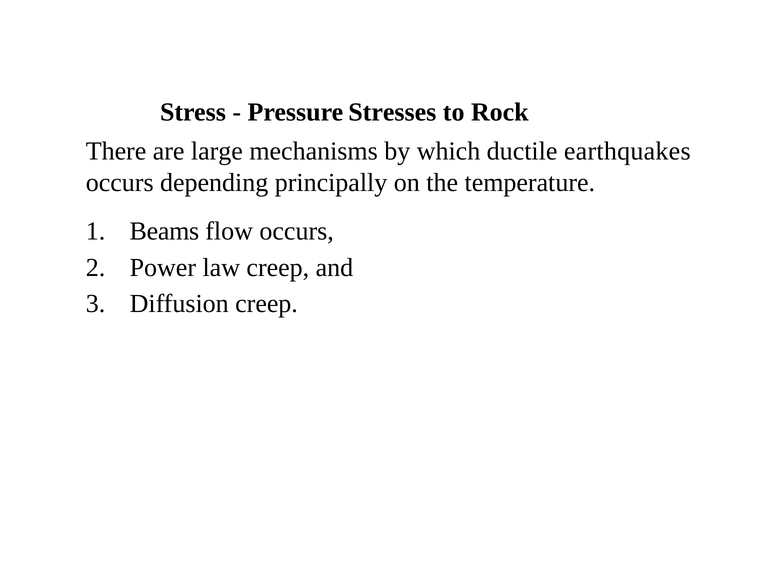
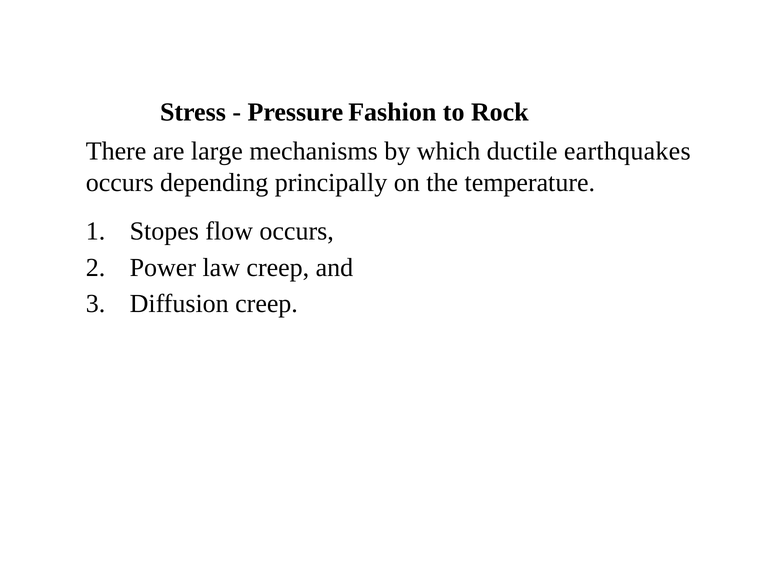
Stresses: Stresses -> Fashion (392, 112)
Beams: Beams -> Stopes (164, 231)
